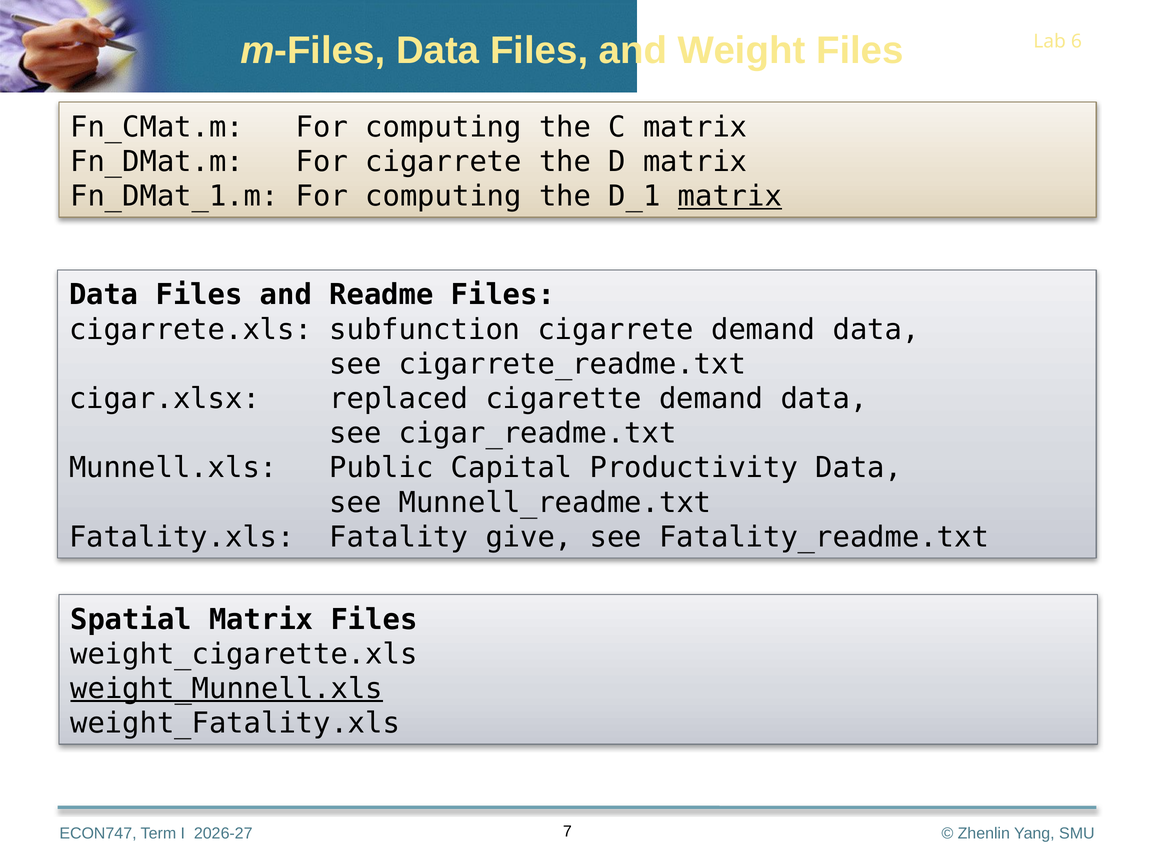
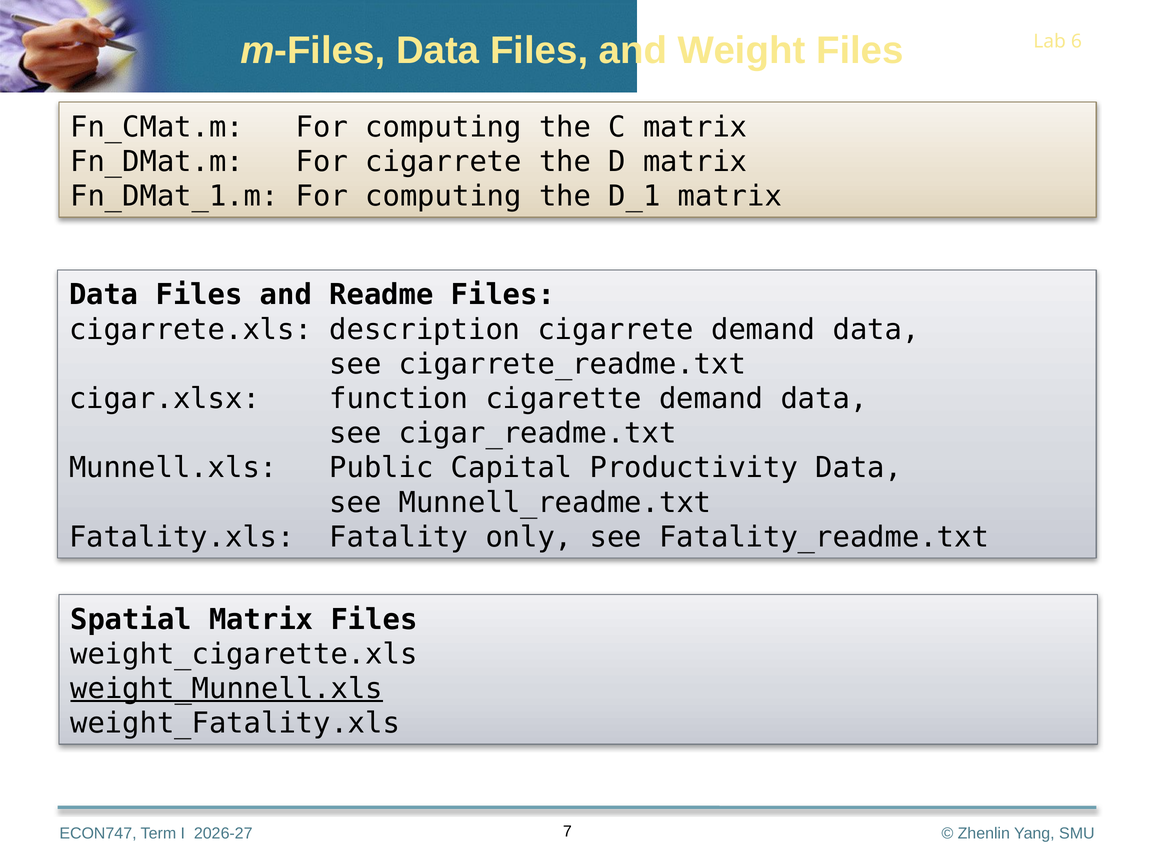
matrix underline: present -> none (730, 196)
subfunction: subfunction -> description (425, 330)
replaced: replaced -> function (399, 399)
give: give -> only (529, 537)
